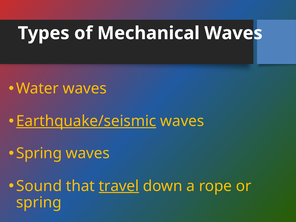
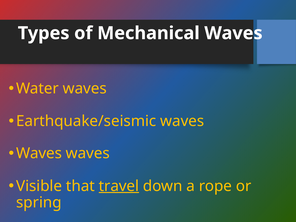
Earthquake/seismic underline: present -> none (86, 121)
Spring: Spring -> Waves (39, 153)
Sound: Sound -> Visible (39, 186)
